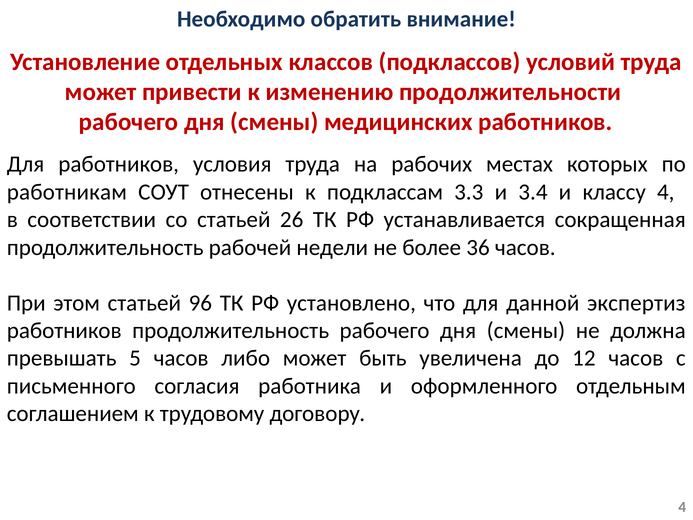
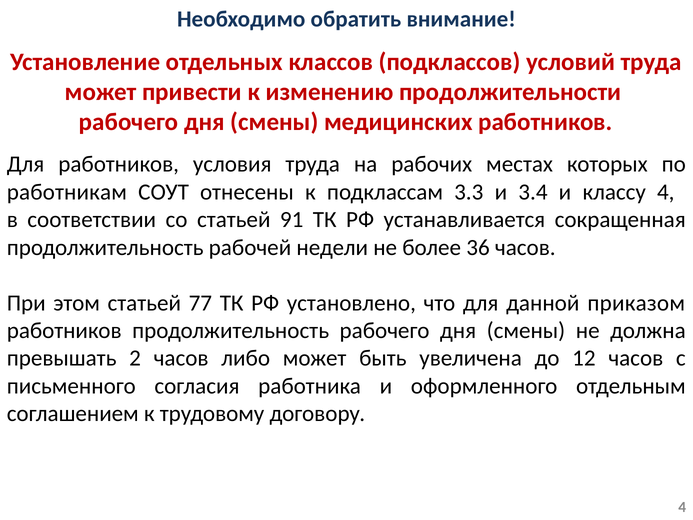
26: 26 -> 91 (292, 220)
96: 96 -> 77 (200, 303)
экспертиз: экспертиз -> приказом (636, 303)
5: 5 -> 2 (135, 358)
